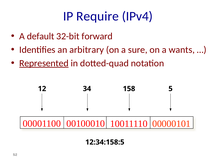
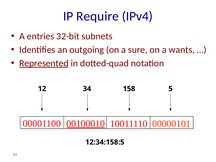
default: default -> entries (41, 36)
forward: forward -> subnets (97, 36)
arbitrary: arbitrary -> outgoing (87, 50)
00100010 underline: none -> present (86, 124)
